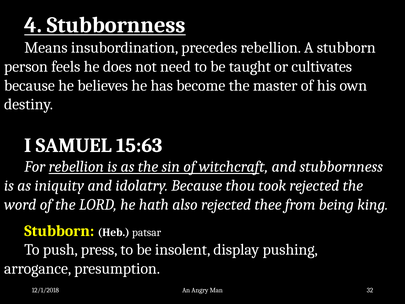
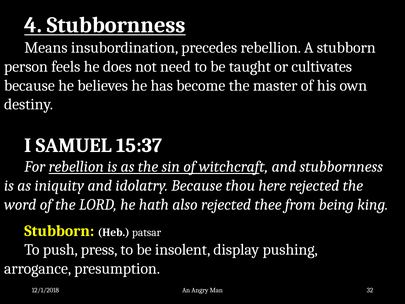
15:63: 15:63 -> 15:37 (139, 145)
took: took -> here (272, 185)
